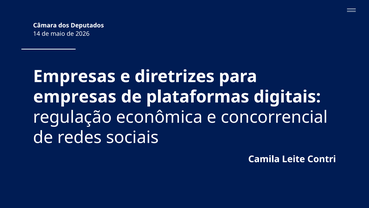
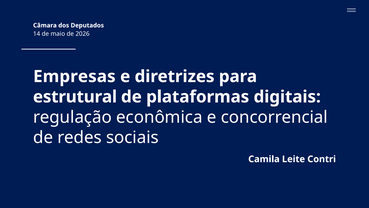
empresas: empresas -> estrutural (75, 97)
